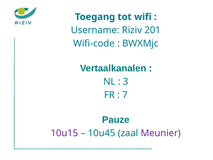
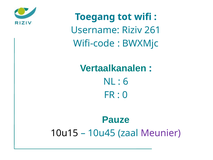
201: 201 -> 261 (153, 30)
3: 3 -> 6 (126, 81)
7: 7 -> 0 (125, 95)
10u15 colour: purple -> black (64, 133)
